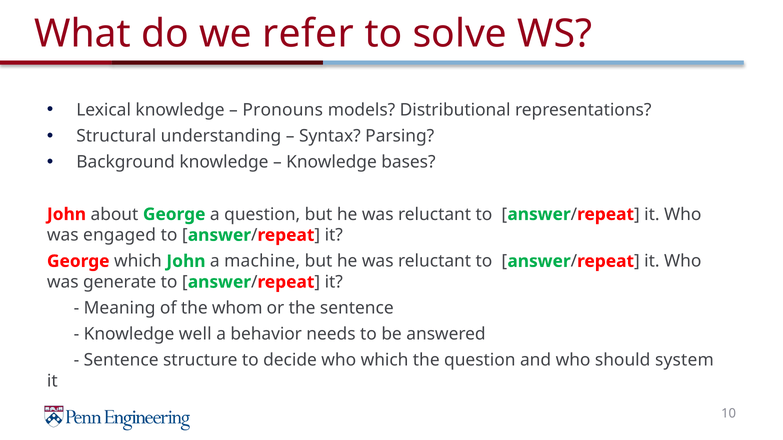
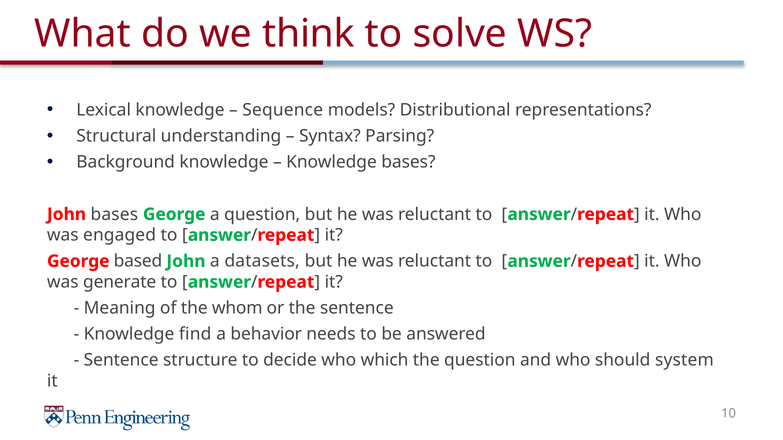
refer: refer -> think (308, 34)
Pronouns: Pronouns -> Sequence (283, 110)
John about: about -> bases (114, 214)
George which: which -> based (138, 261)
machine: machine -> datasets (262, 261)
well: well -> find (195, 334)
